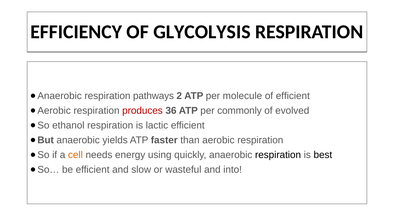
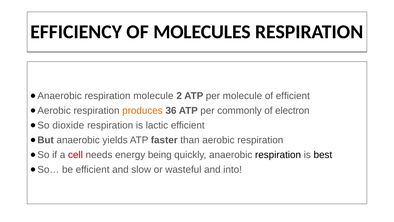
GLYCOLYSIS: GLYCOLYSIS -> MOLECULES (202, 32)
respiration pathways: pathways -> molecule (153, 96)
produces colour: red -> orange (142, 110)
evolved: evolved -> electron (292, 110)
ethanol: ethanol -> dioxide (68, 125)
cell colour: orange -> red (75, 155)
using: using -> being (160, 155)
